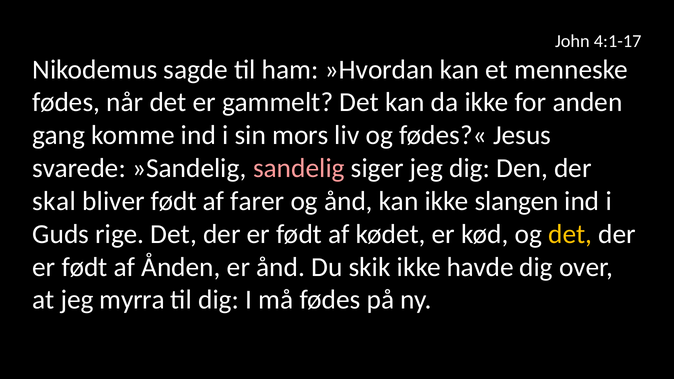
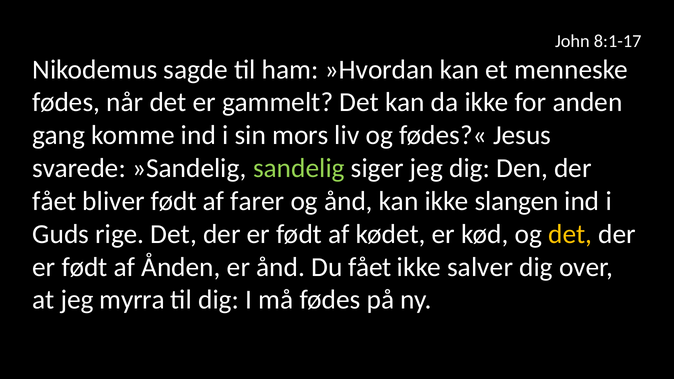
4:1-17: 4:1-17 -> 8:1-17 (618, 41)
sandelig colour: pink -> light green (299, 168)
skal: skal -> fået (54, 201)
Du skik: skik -> fået (370, 267)
havde: havde -> salver (480, 267)
